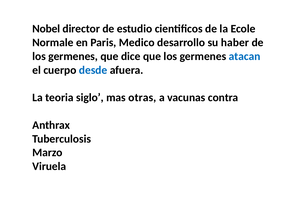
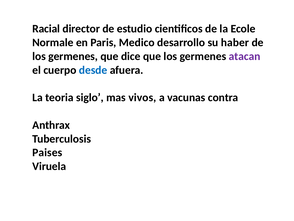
Nobel: Nobel -> Racial (46, 29)
atacan colour: blue -> purple (245, 56)
otras: otras -> vivos (142, 97)
Marzo: Marzo -> Paises (47, 152)
